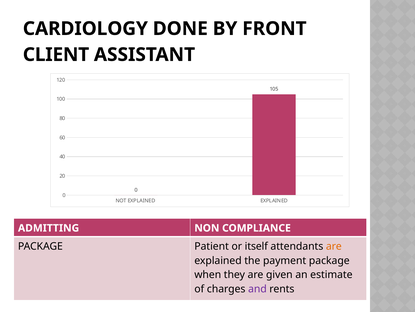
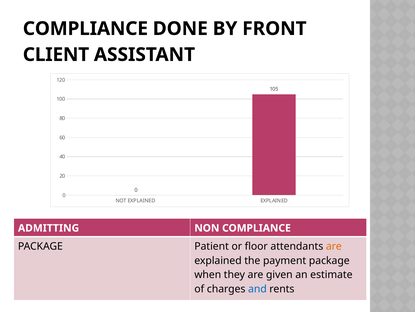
CARDIOLOGY: CARDIOLOGY -> COMPLIANCE (85, 29)
itself: itself -> floor (256, 246)
and colour: purple -> blue (257, 288)
